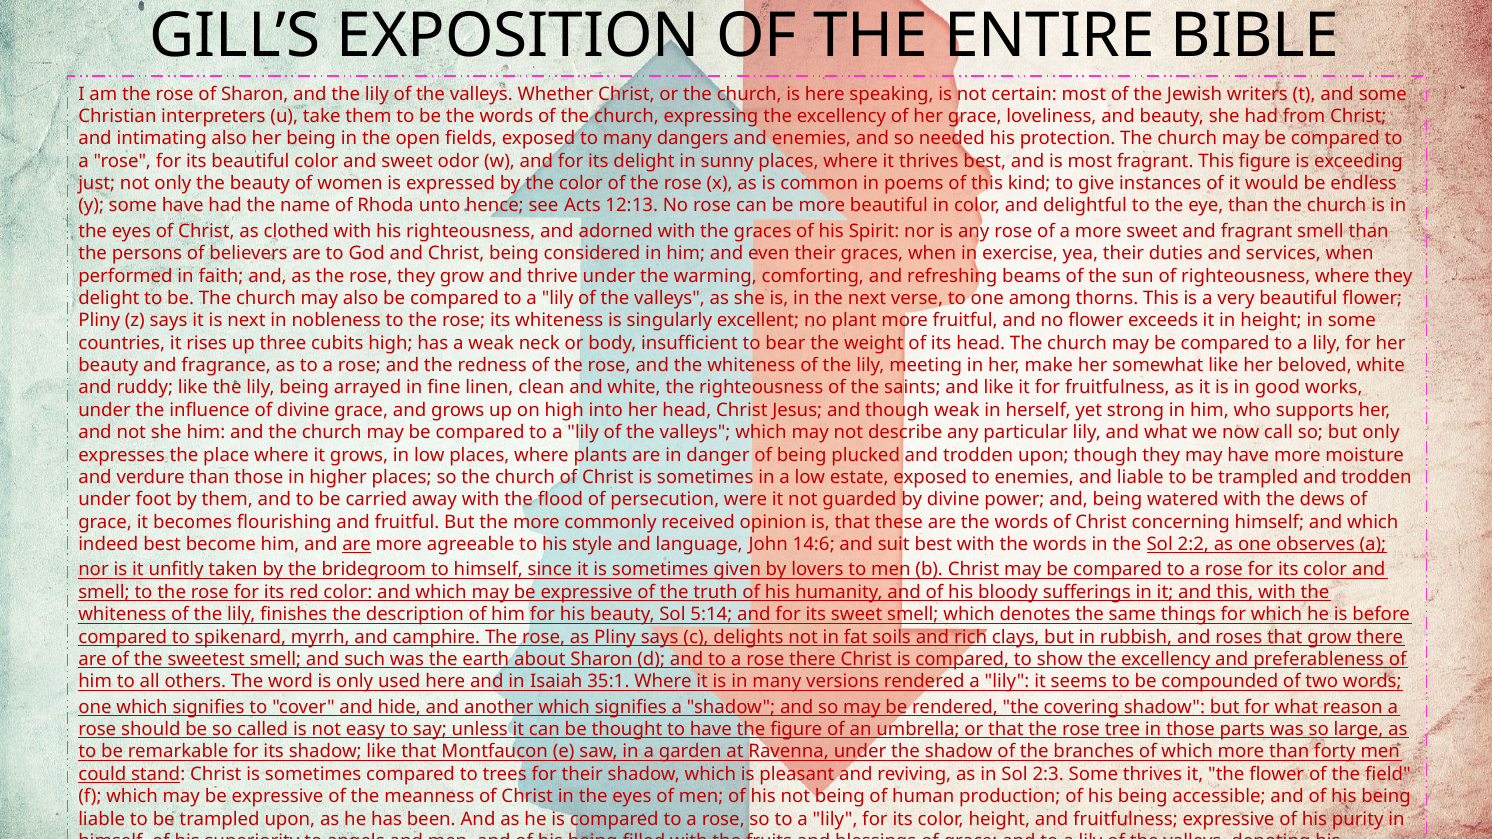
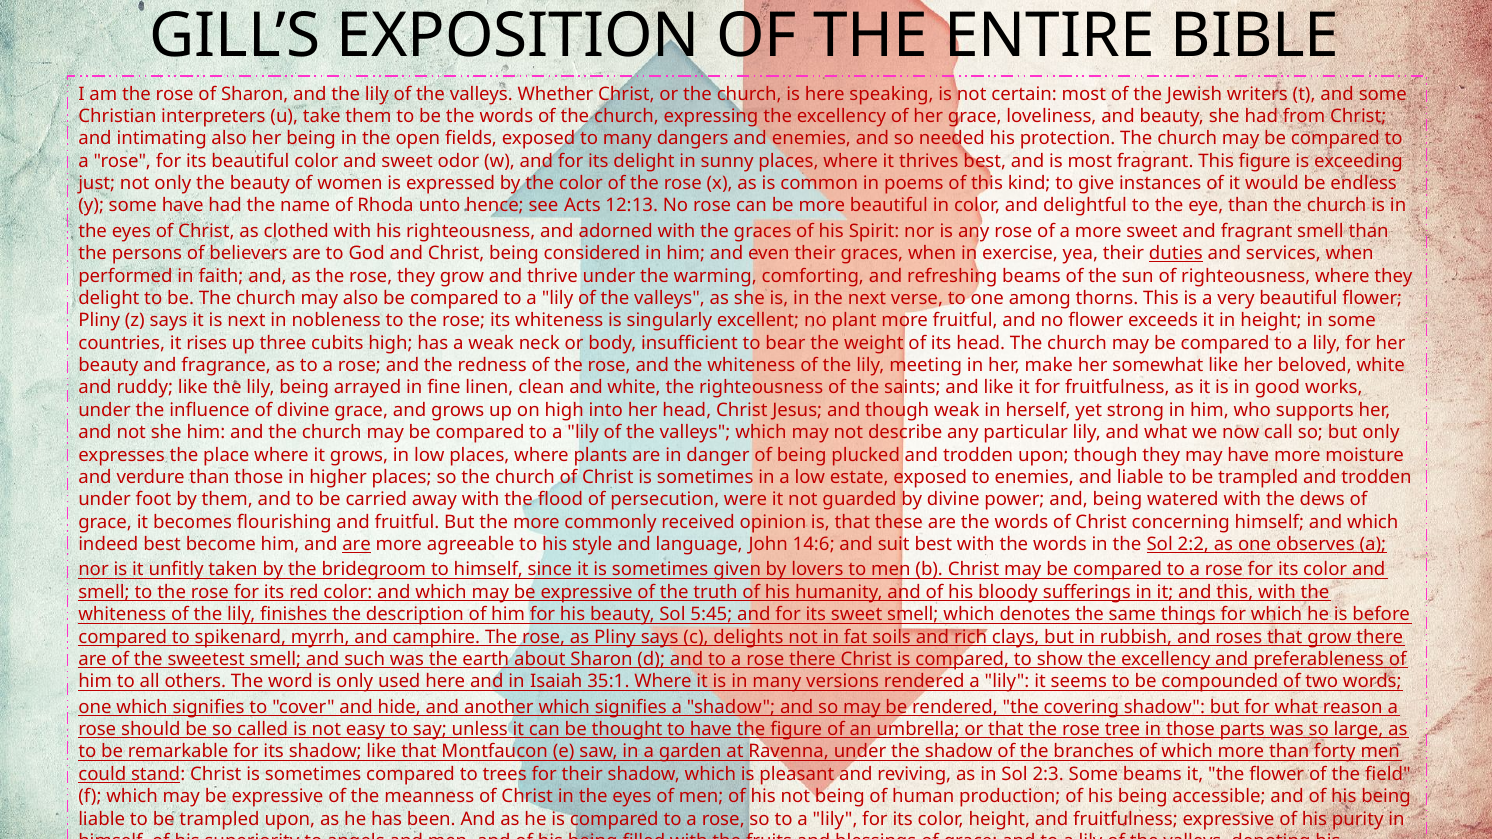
duties underline: none -> present (1176, 254)
5:14: 5:14 -> 5:45 (711, 615)
Some thrives: thrives -> beams (1152, 774)
